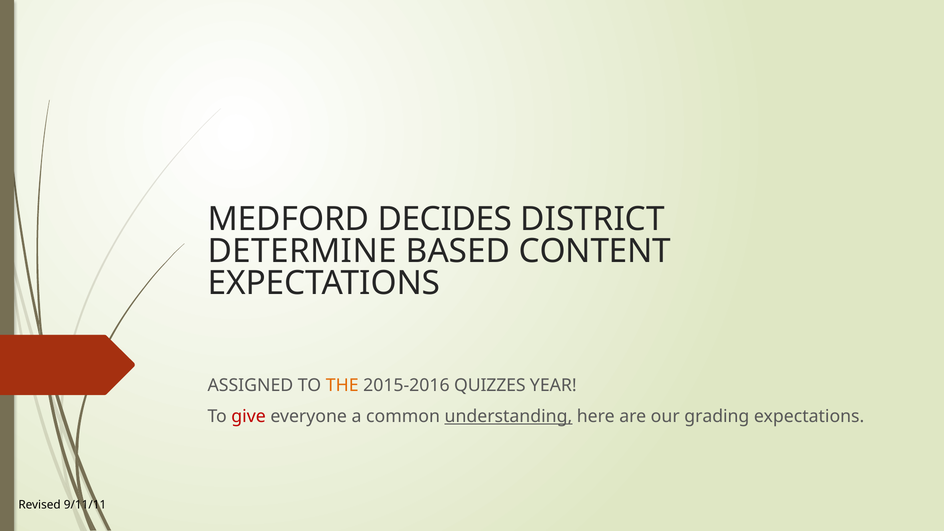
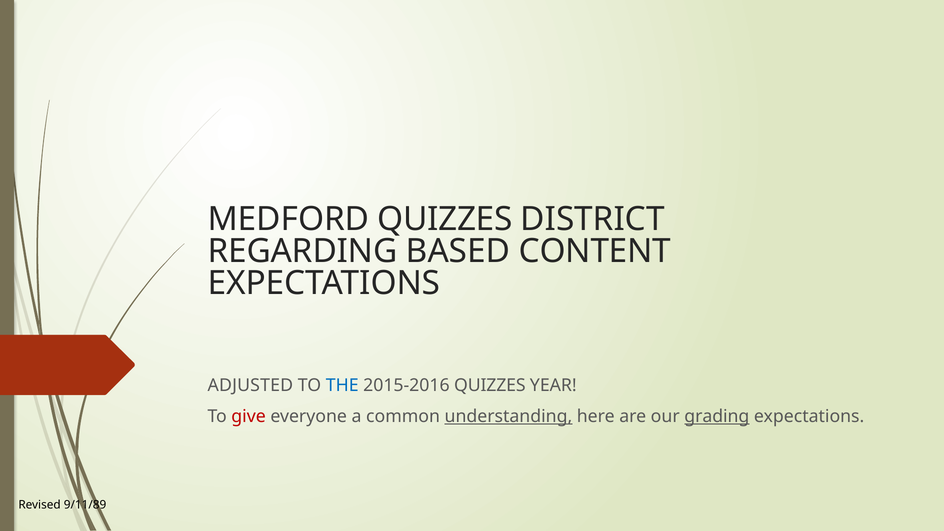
MEDFORD DECIDES: DECIDES -> QUIZZES (445, 219)
DETERMINE: DETERMINE -> REGARDING (303, 251)
ASSIGNED: ASSIGNED -> ADJUSTED (250, 385)
THE colour: orange -> blue (342, 385)
grading underline: none -> present (717, 416)
9/11/11: 9/11/11 -> 9/11/89 (85, 505)
